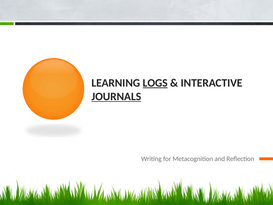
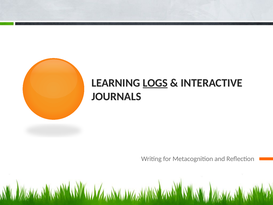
JOURNALS underline: present -> none (116, 96)
